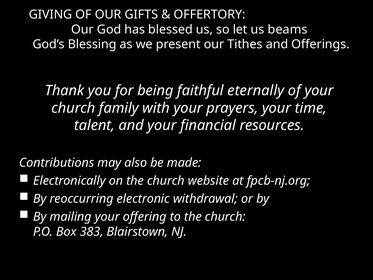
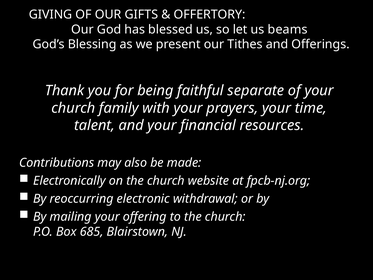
eternally: eternally -> separate (256, 90)
383: 383 -> 685 (92, 232)
